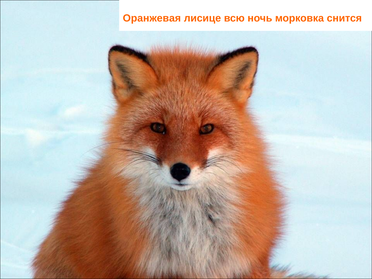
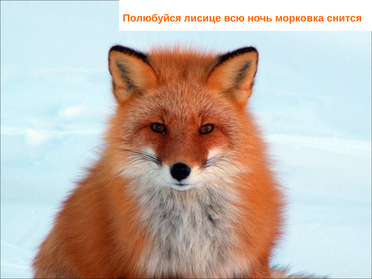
Оранжевая: Оранжевая -> Полюбуйся (152, 18)
